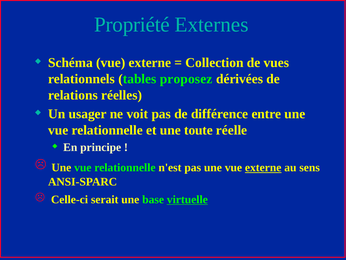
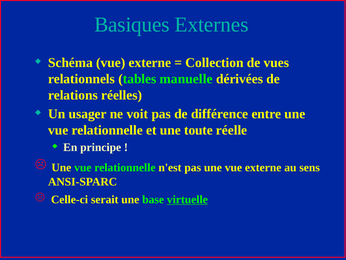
Propriété: Propriété -> Basiques (132, 25)
proposez: proposez -> manuelle (186, 79)
externe underline: present -> none (263, 167)
